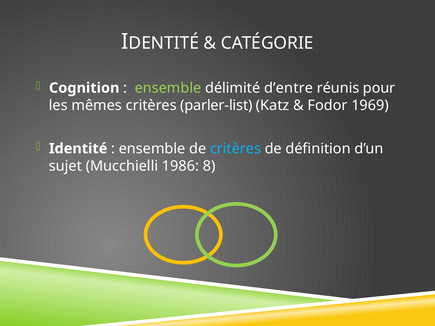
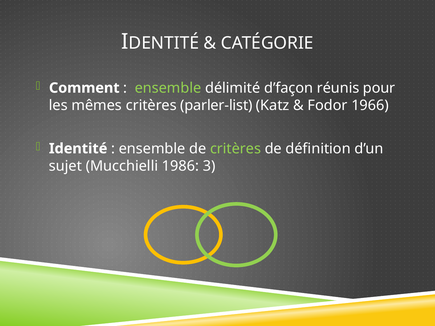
Cognition: Cognition -> Comment (84, 88)
d’entre: d’entre -> d’façon (289, 88)
1969: 1969 -> 1966 (370, 105)
critères colour: light blue -> light green (236, 149)
8: 8 -> 3 (209, 166)
